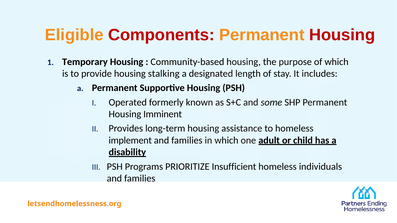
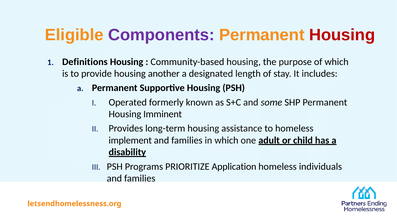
Components colour: red -> purple (161, 35)
Temporary: Temporary -> Definitions (85, 62)
stalking: stalking -> another (164, 74)
Insufficient: Insufficient -> Application (234, 167)
